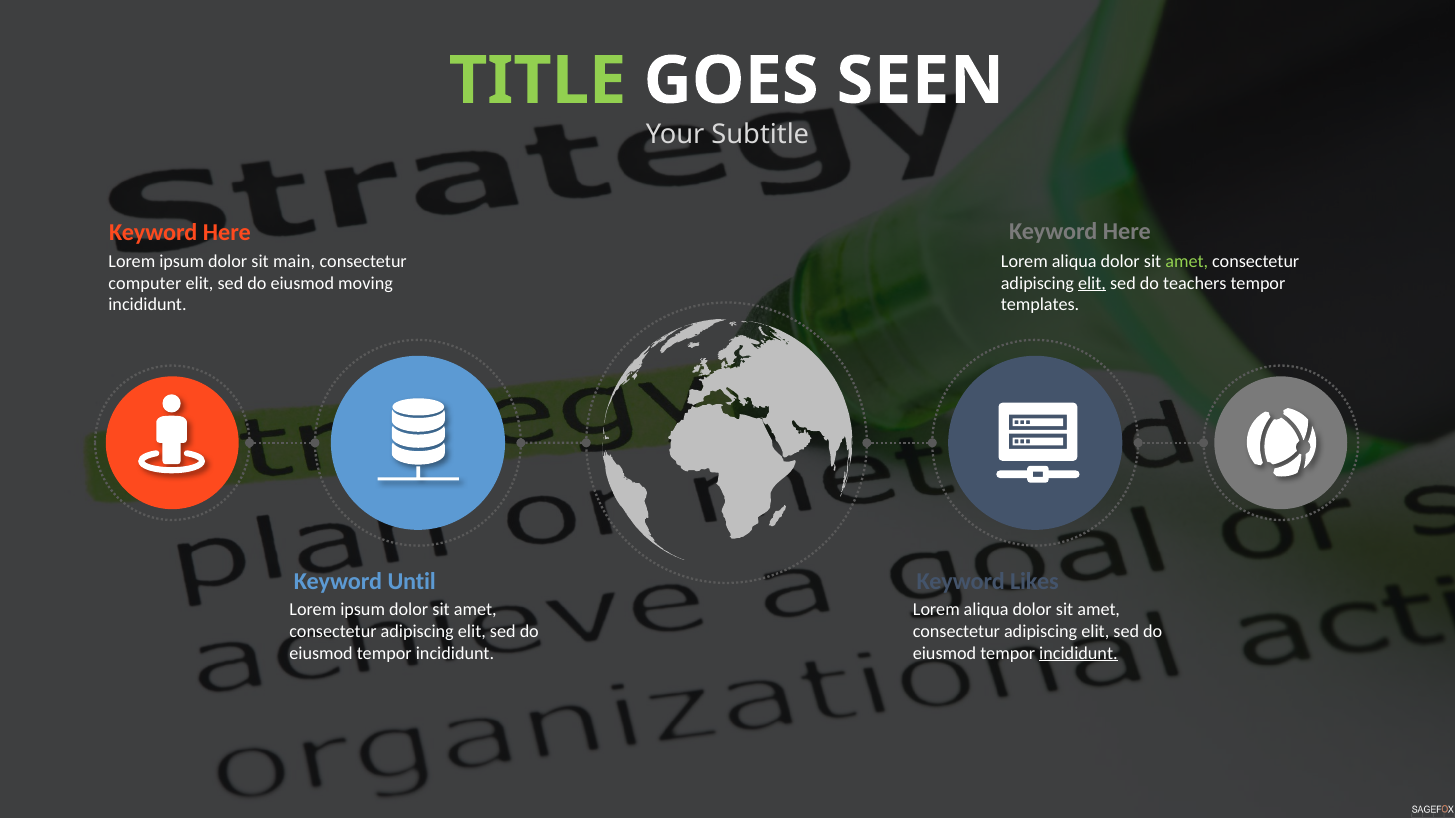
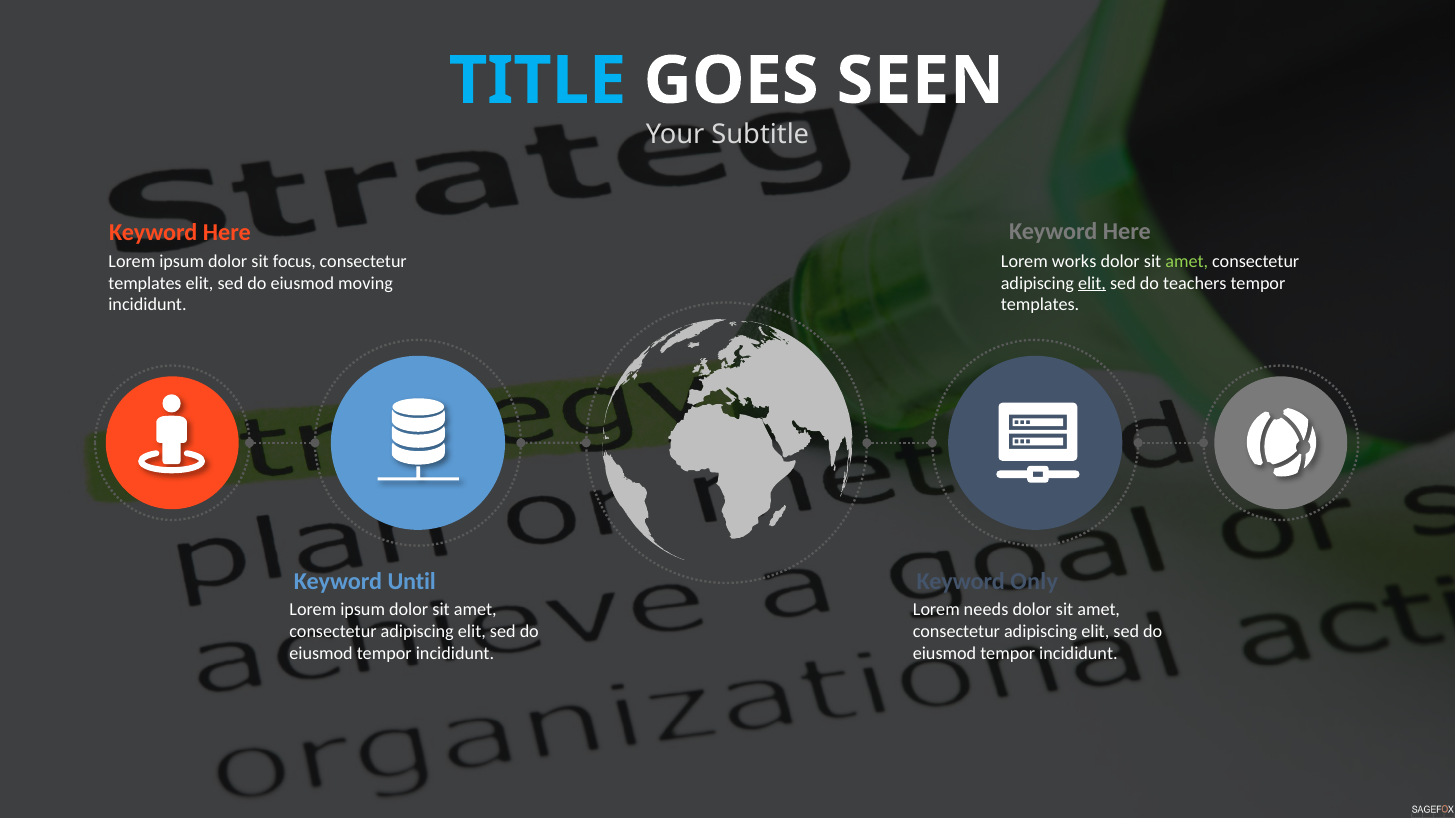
TITLE colour: light green -> light blue (538, 81)
main: main -> focus (294, 261)
aliqua: aliqua -> works (1074, 261)
computer: computer -> templates (145, 283)
Likes: Likes -> Only (1034, 581)
aliqua: aliqua -> needs (986, 610)
incididunt underline: present -> none (1078, 653)
